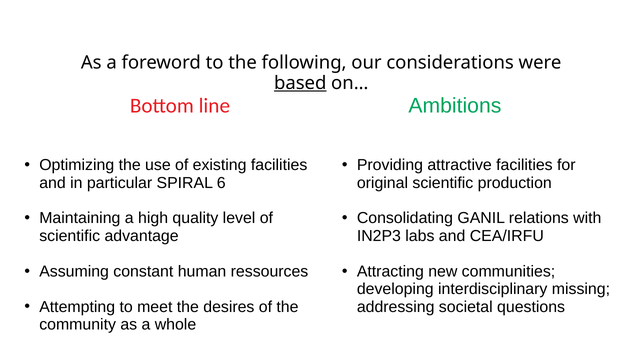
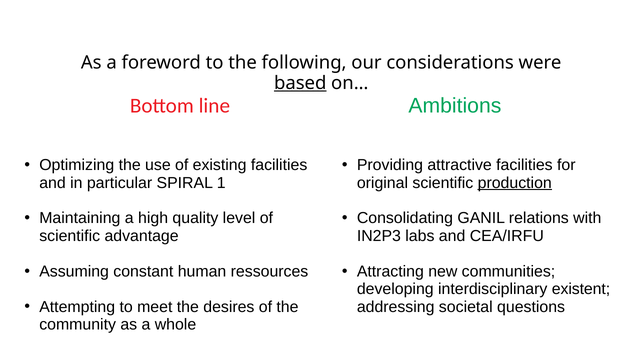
production underline: none -> present (515, 183)
6: 6 -> 1 (221, 183)
missing: missing -> existent (581, 289)
